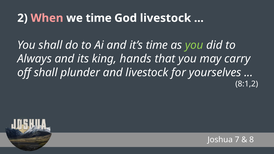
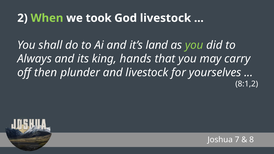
When colour: pink -> light green (47, 18)
we time: time -> took (99, 18)
it’s time: time -> land (157, 45)
off shall: shall -> then (46, 73)
